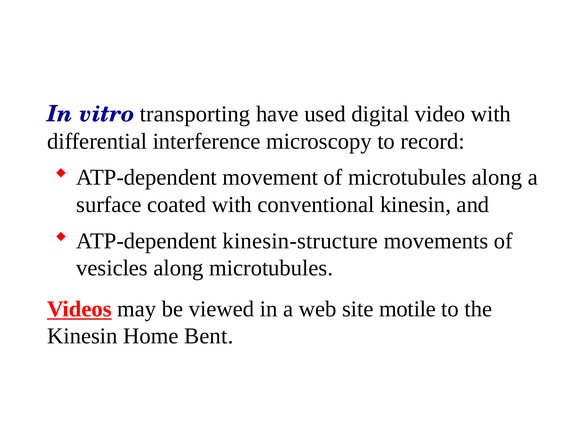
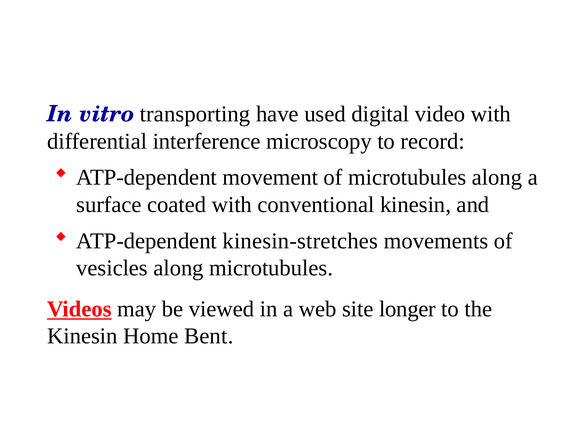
kinesin-structure: kinesin-structure -> kinesin-stretches (300, 241)
motile: motile -> longer (407, 309)
